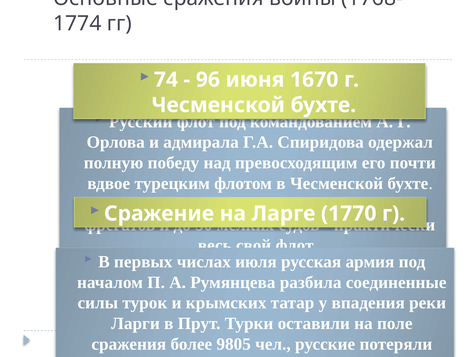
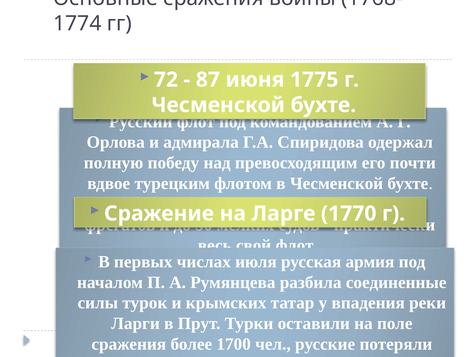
74: 74 -> 72 (166, 80)
96: 96 -> 87 (208, 80)
1670: 1670 -> 1775 (314, 80)
9805: 9805 -> 1700 (234, 344)
